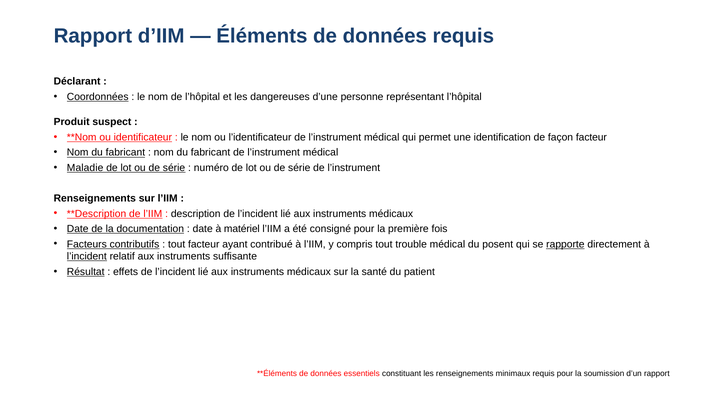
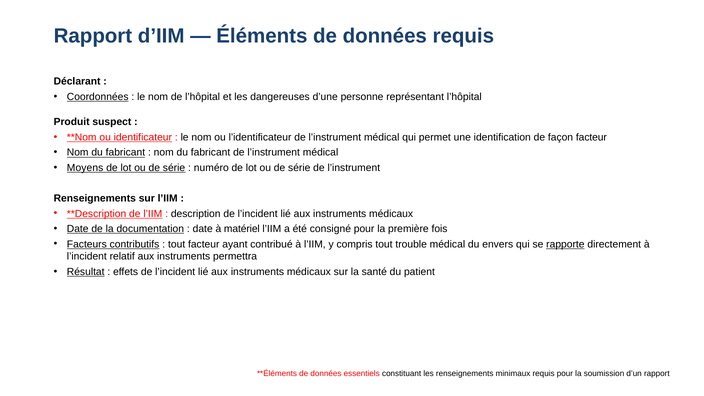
Maladie: Maladie -> Moyens (85, 168)
posent: posent -> envers (498, 244)
l’incident underline: present -> none (87, 256)
suffisante: suffisante -> permettra (235, 256)
